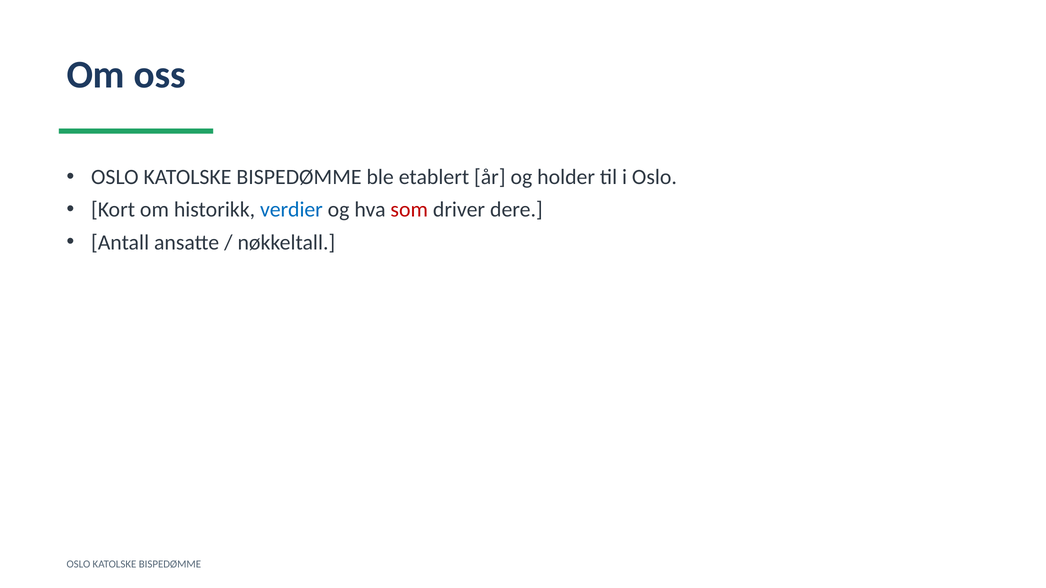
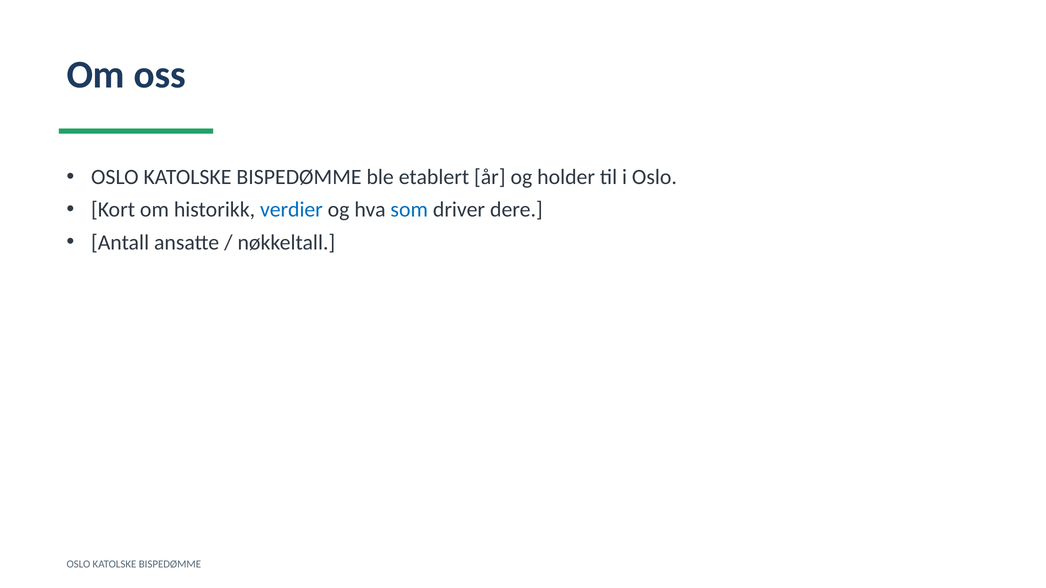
som colour: red -> blue (409, 210)
